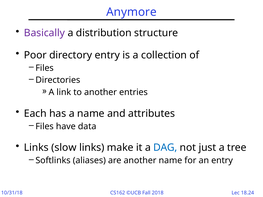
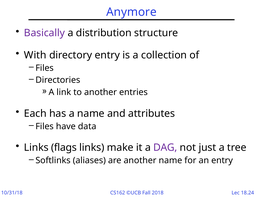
Poor: Poor -> With (35, 55)
slow: slow -> flags (64, 148)
DAG colour: blue -> purple (165, 148)
